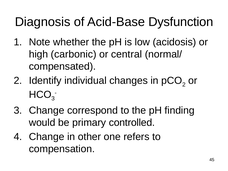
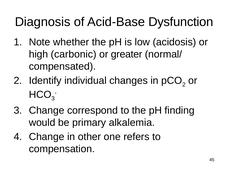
central: central -> greater (127, 54)
controlled: controlled -> alkalemia (132, 123)
